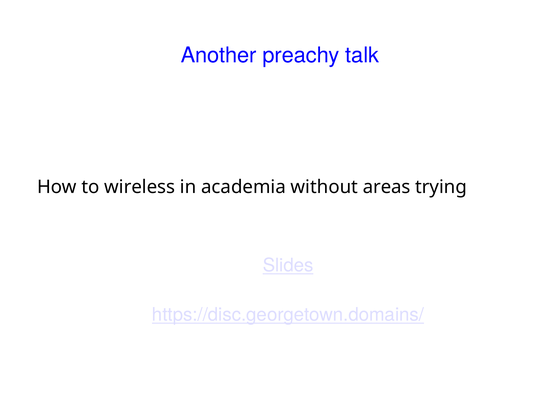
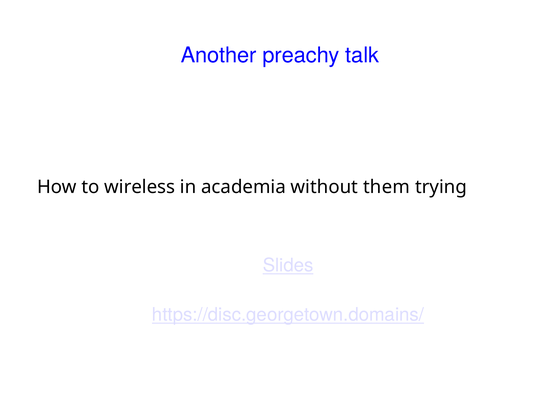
areas: areas -> them (386, 187)
